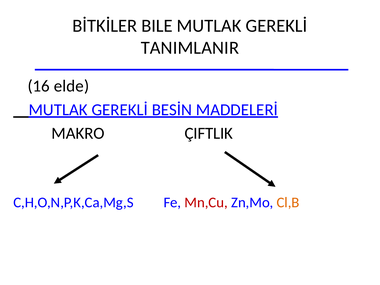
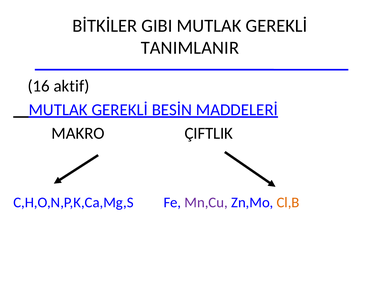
BILE: BILE -> GIBI (157, 26)
elde: elde -> aktif (72, 86)
Mn,Cu colour: red -> purple (206, 202)
